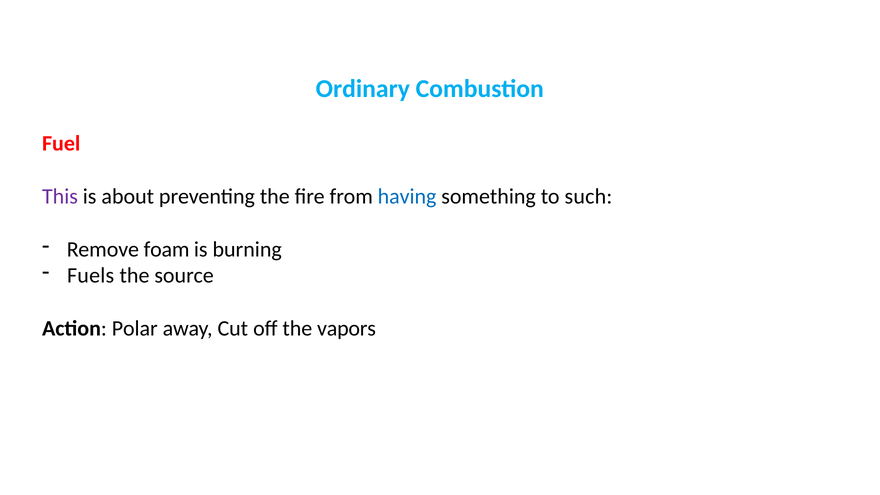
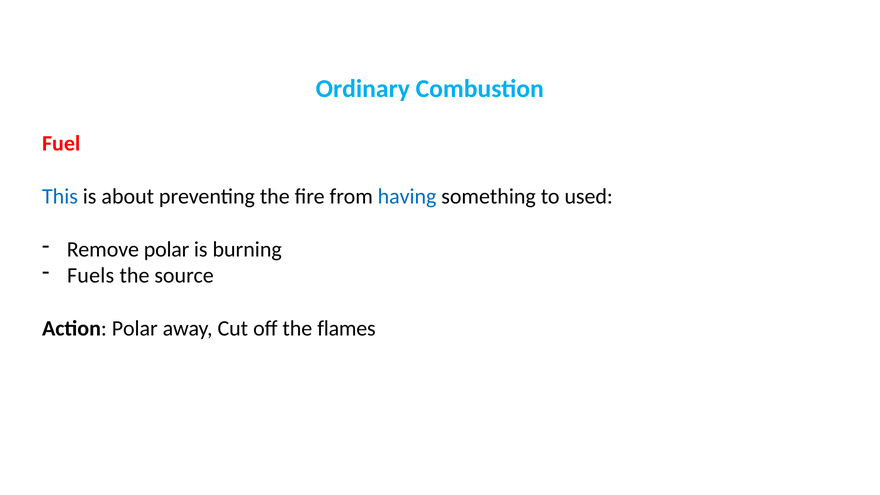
This colour: purple -> blue (60, 197)
such: such -> used (589, 197)
Remove foam: foam -> polar (167, 249)
vapors: vapors -> flames (346, 329)
